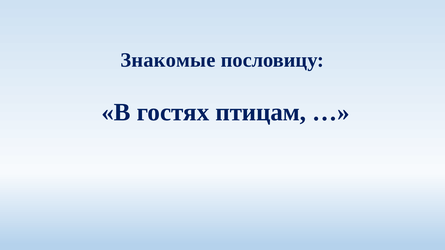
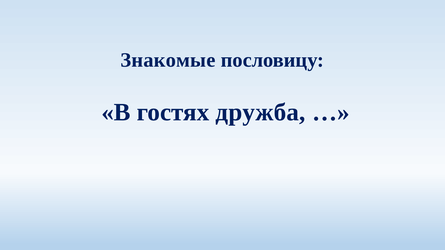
птицам: птицам -> дружба (261, 112)
